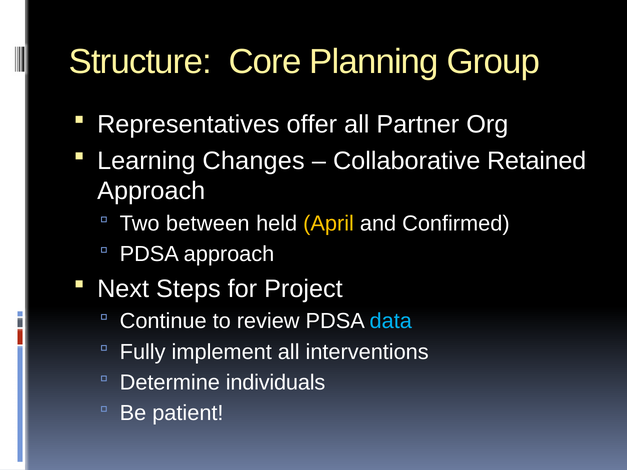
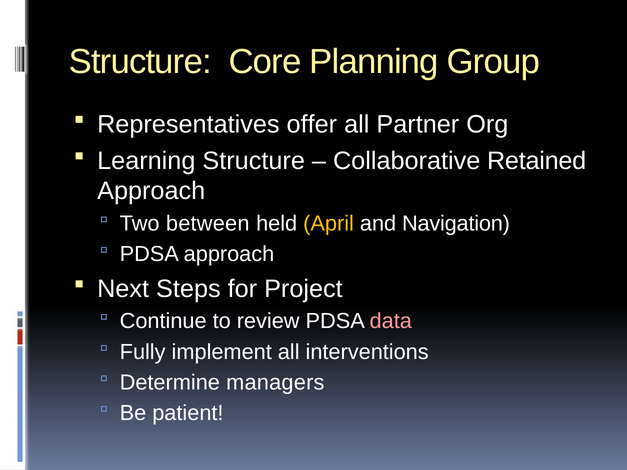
Learning Changes: Changes -> Structure (254, 161)
Confirmed: Confirmed -> Navigation (456, 224)
data colour: light blue -> pink (391, 321)
individuals: individuals -> managers (275, 383)
